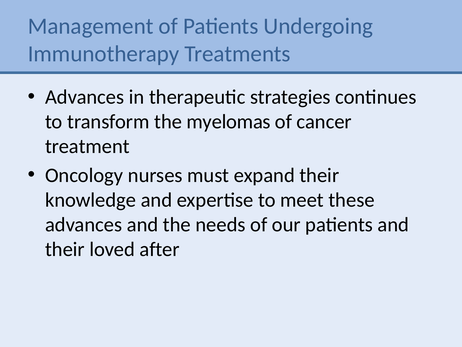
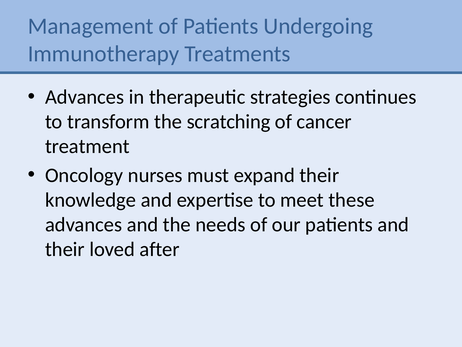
myelomas: myelomas -> scratching (229, 122)
